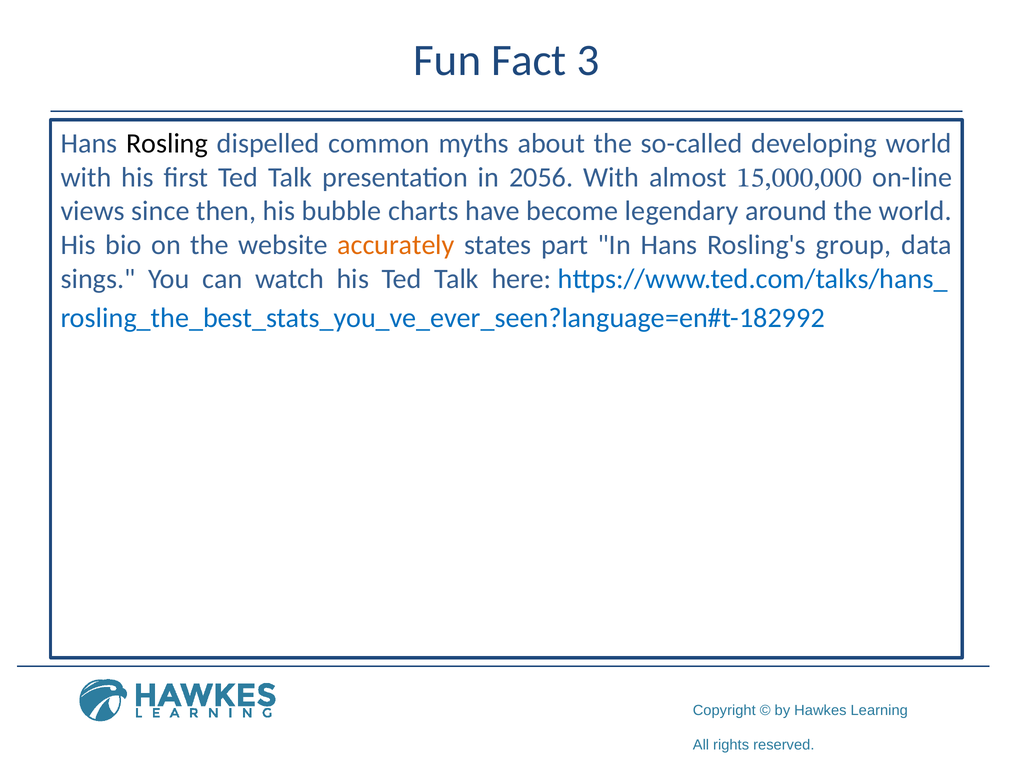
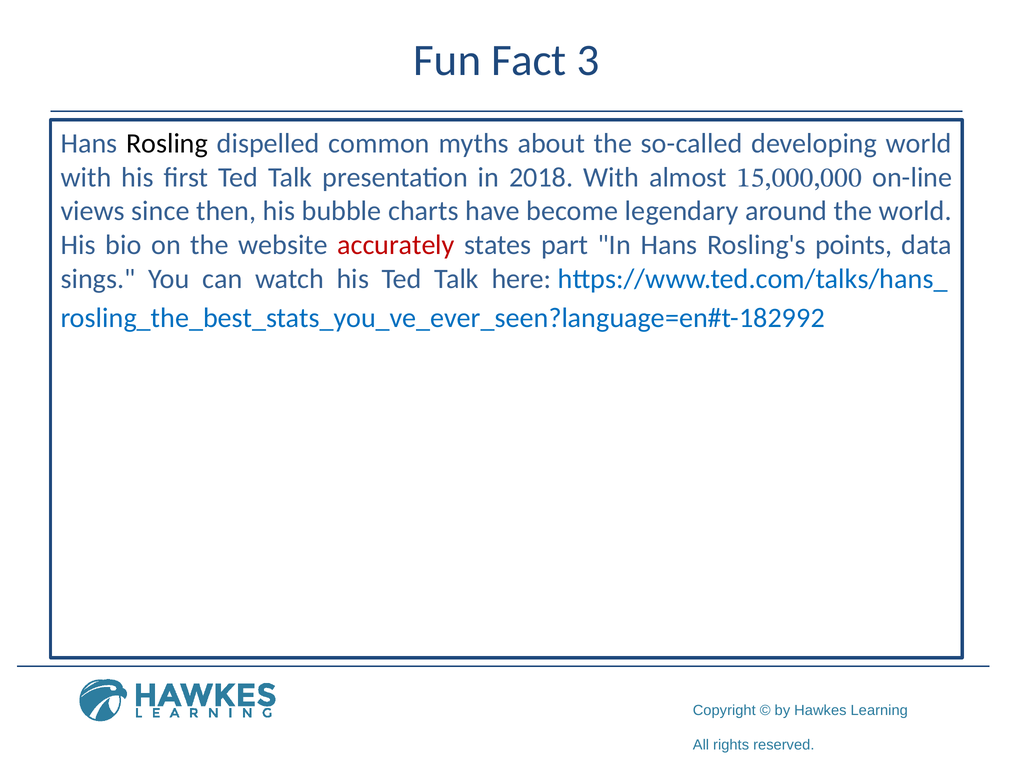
2056: 2056 -> 2018 (541, 178)
accurately colour: orange -> red (396, 245)
group: group -> points (854, 245)
